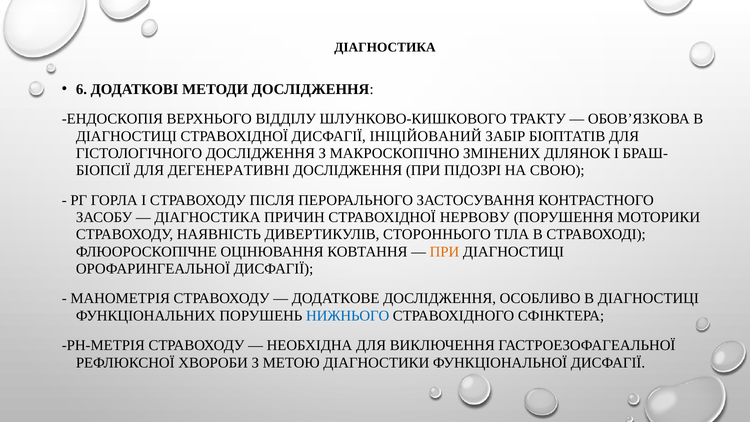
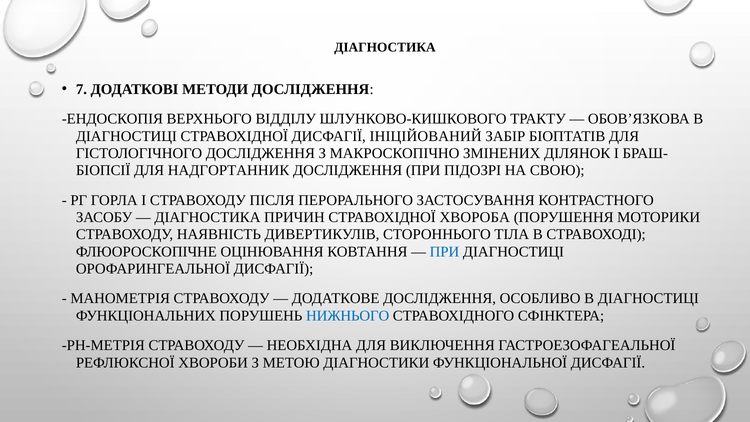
6: 6 -> 7 (81, 89)
ДЕГЕНЕРАТИВНІ: ДЕГЕНЕРАТИВНІ -> НАДГОРТАННИК (229, 170)
НЕРВОВУ: НЕРВОВУ -> ХВОРОБА (475, 217)
ПРИ colour: orange -> blue (444, 252)
